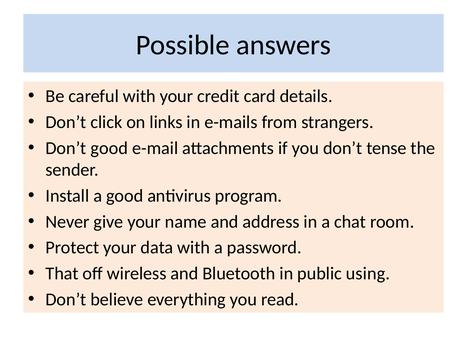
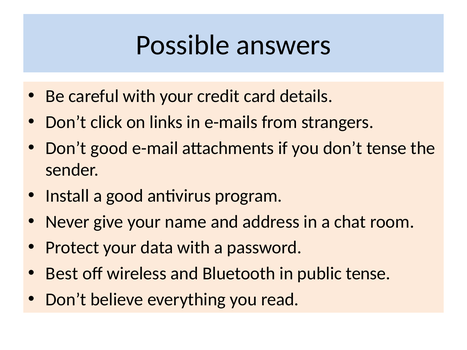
That: That -> Best (62, 274)
public using: using -> tense (368, 274)
